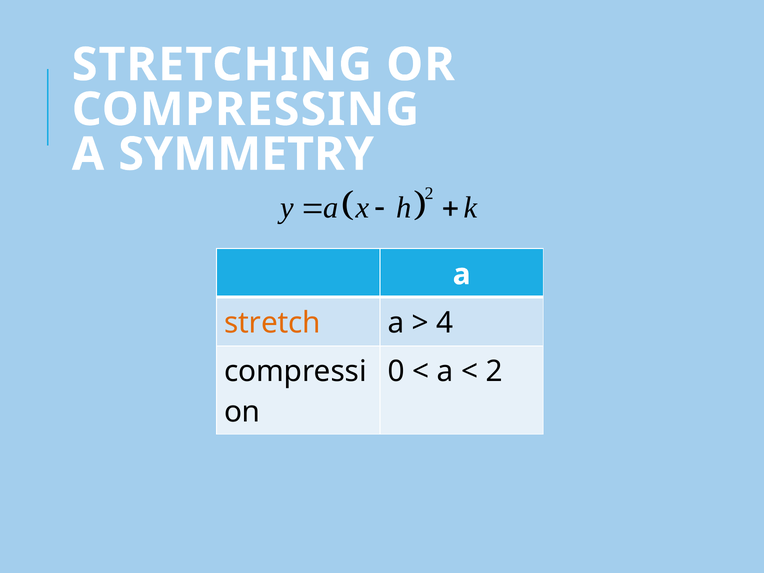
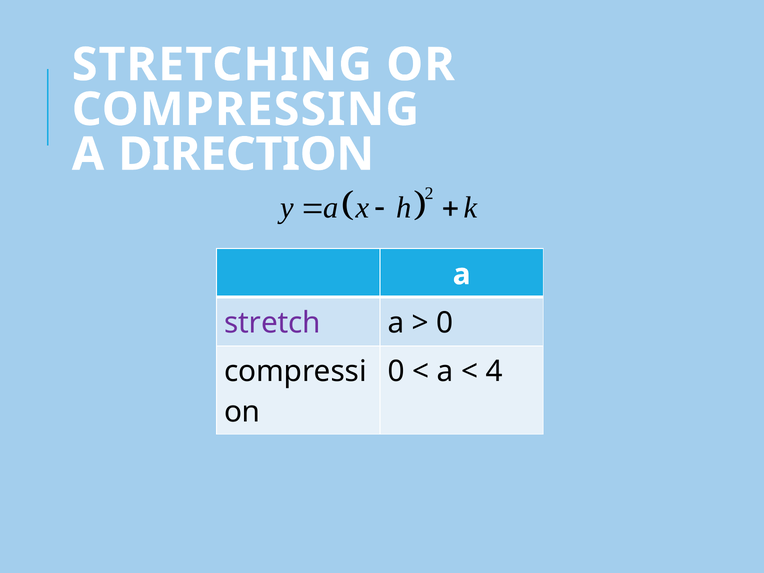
SYMMETRY: SYMMETRY -> DIRECTION (246, 154)
stretch colour: orange -> purple (272, 323)
4: 4 -> 0 (445, 323)
2: 2 -> 4 (494, 372)
